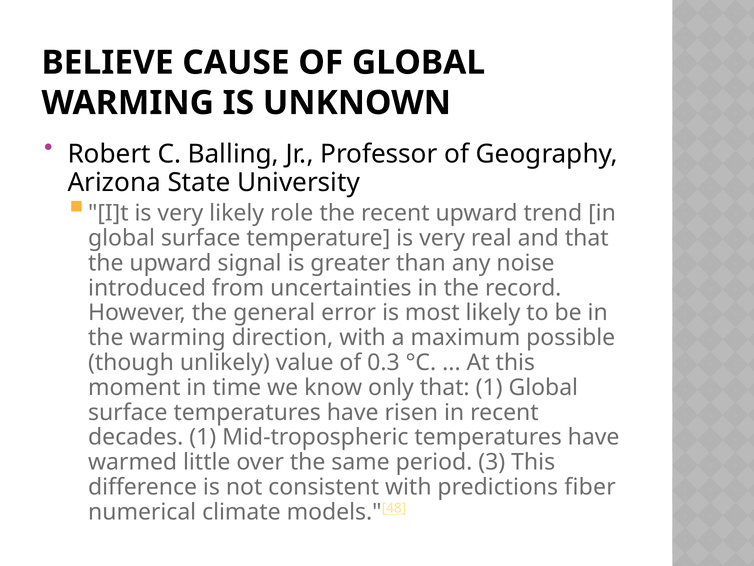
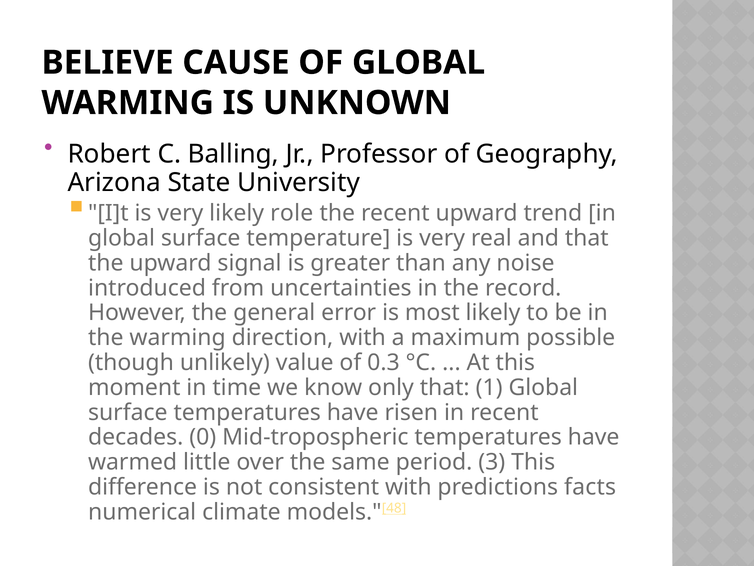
decades 1: 1 -> 0 (203, 437)
fiber: fiber -> facts (590, 487)
